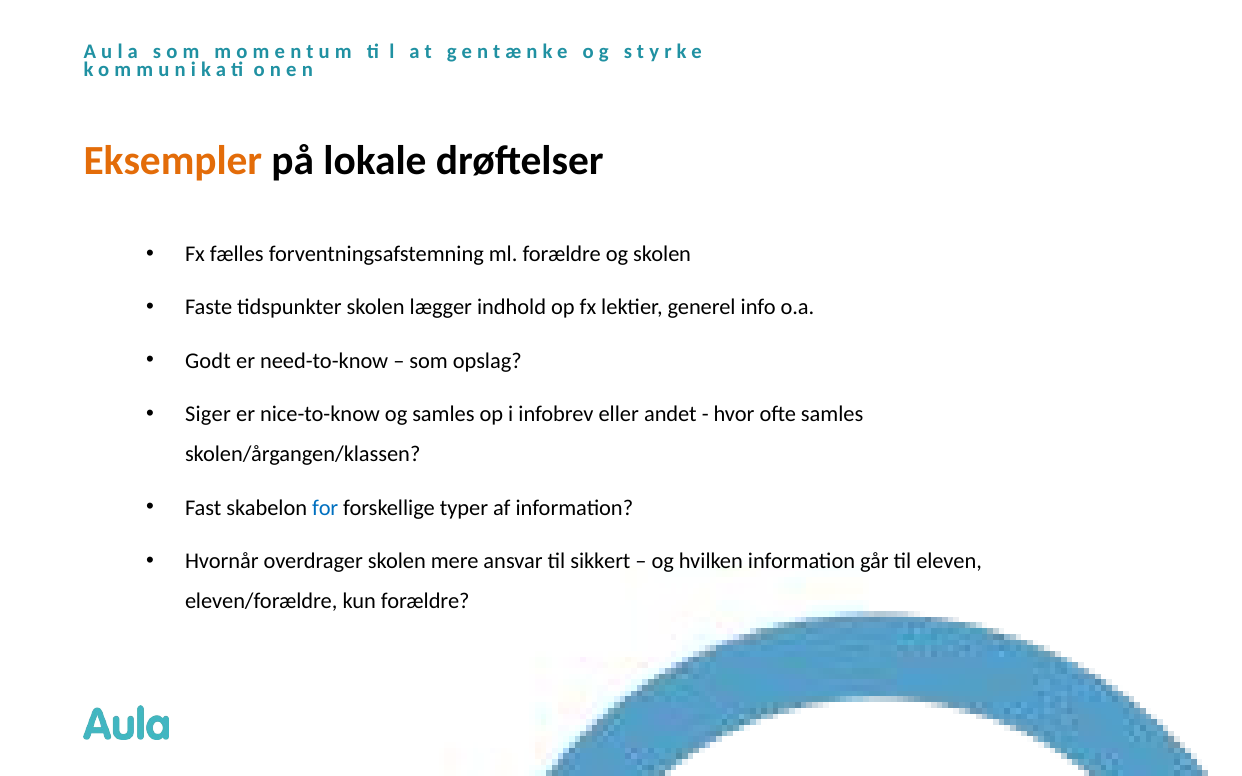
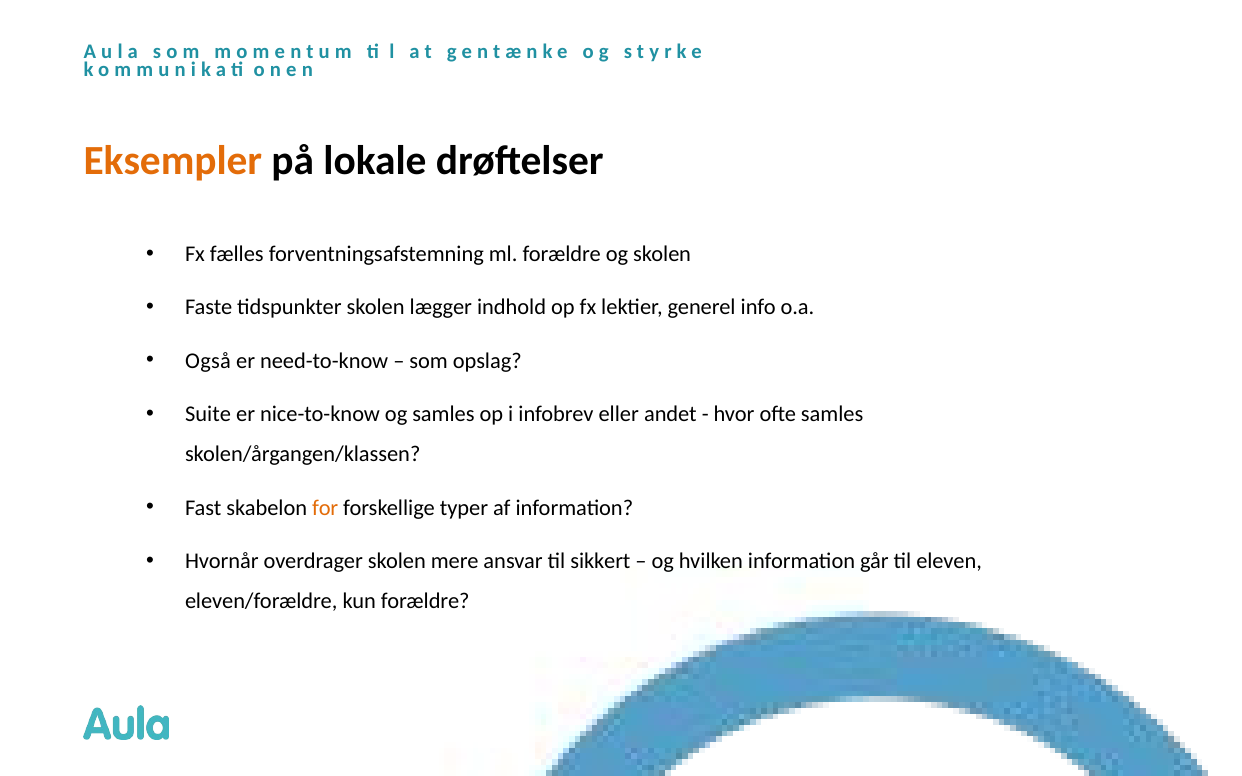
Godt: Godt -> Også (208, 361)
Siger: Siger -> Suite (208, 414)
for colour: blue -> orange (325, 508)
